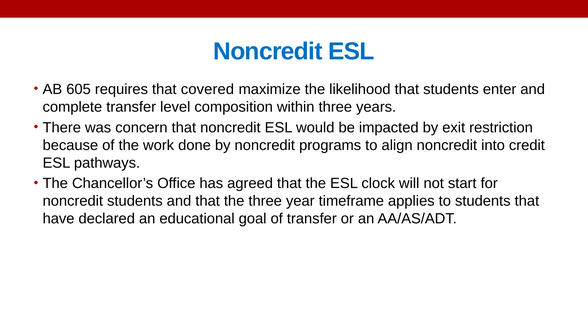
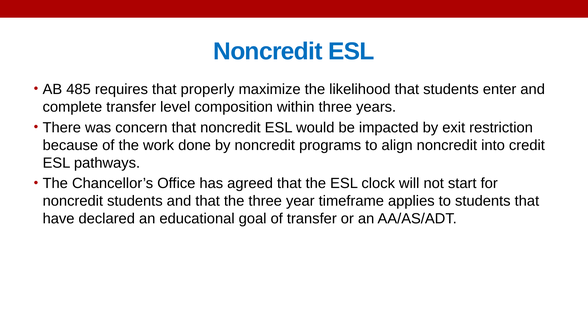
605: 605 -> 485 (79, 89)
covered: covered -> properly (208, 89)
